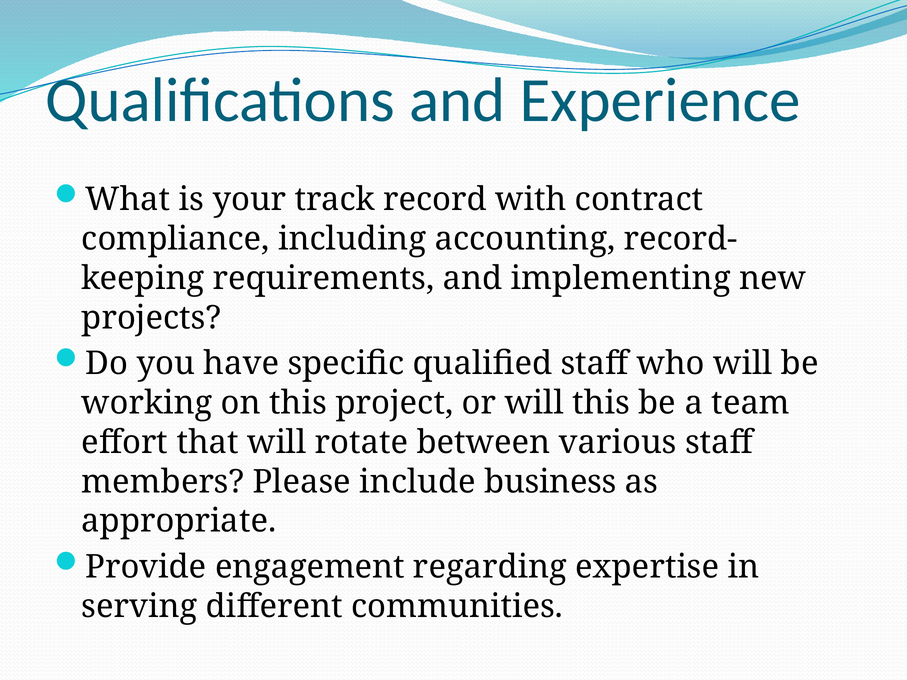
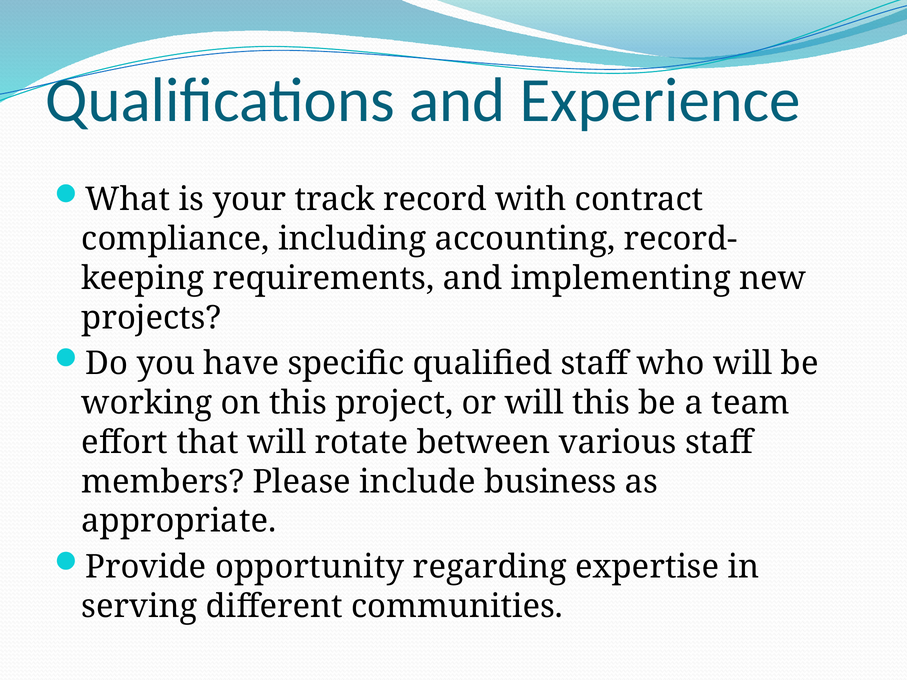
engagement: engagement -> opportunity (310, 567)
